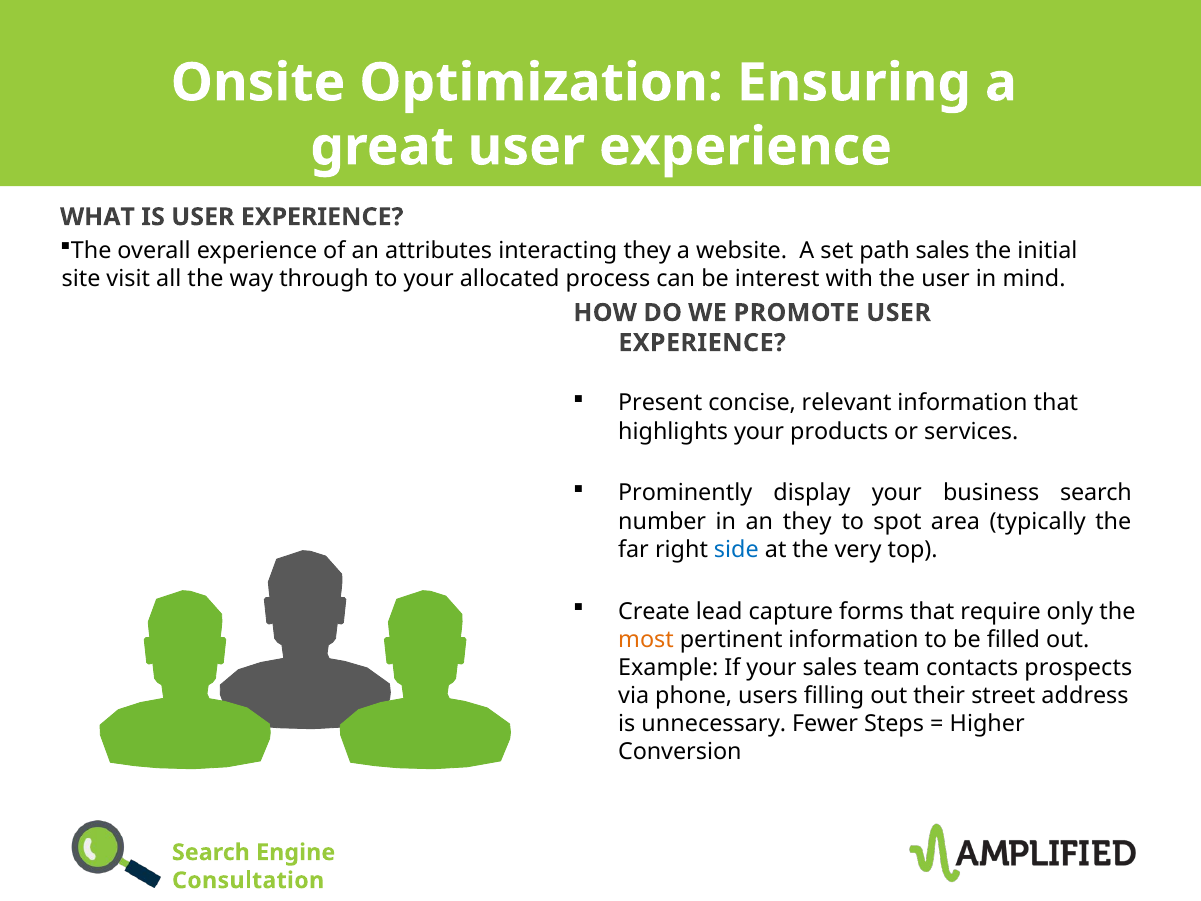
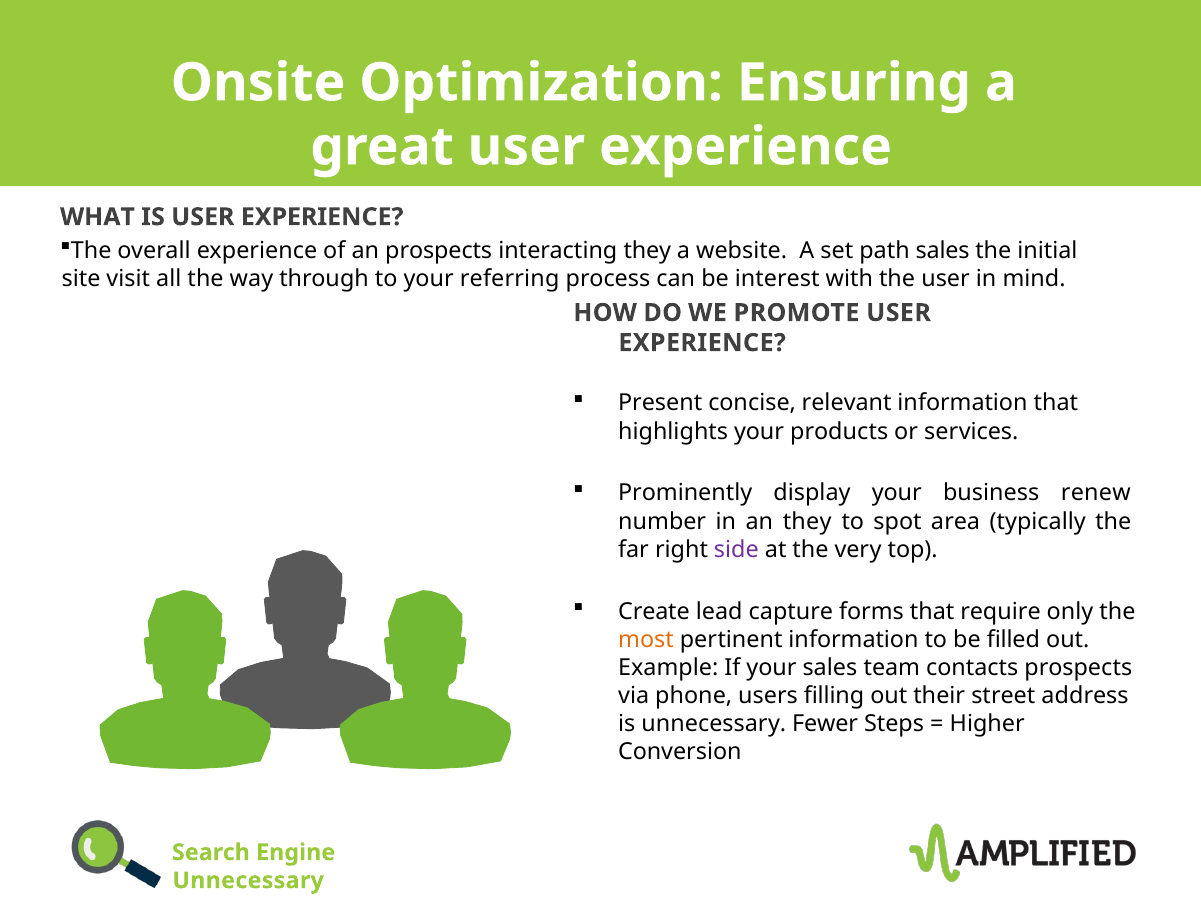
an attributes: attributes -> prospects (439, 251)
allocated: allocated -> referring (510, 279)
business search: search -> renew (1096, 493)
side colour: blue -> purple (736, 549)
Consultation: Consultation -> Unnecessary (248, 880)
